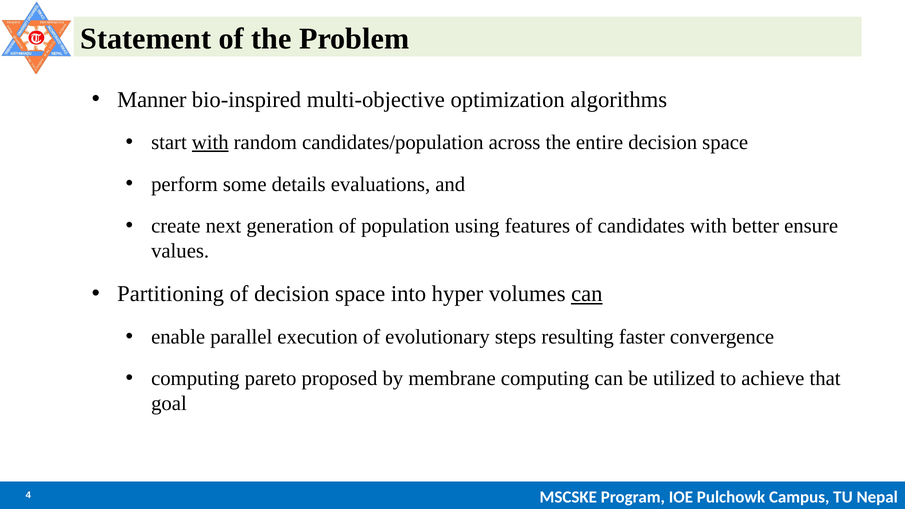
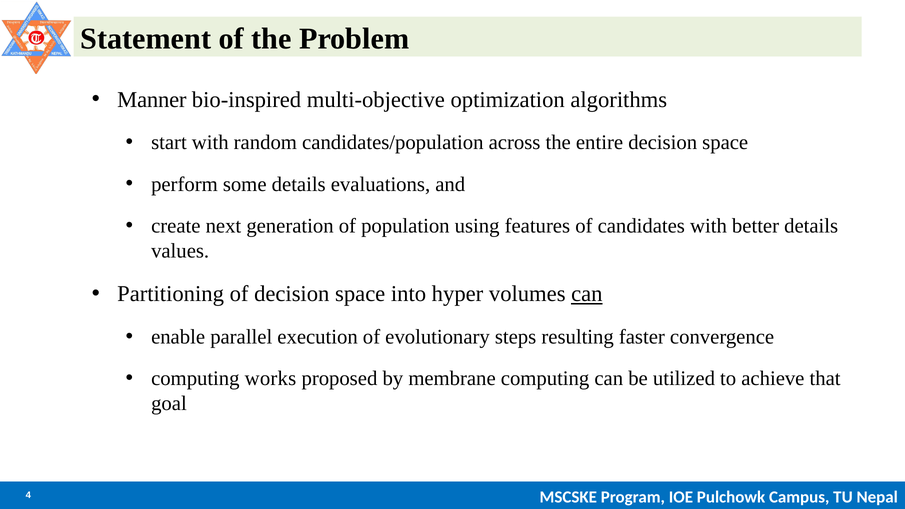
with underline: present -> none (210, 142)
better ensure: ensure -> details (811, 226)
pareto: pareto -> works (270, 379)
